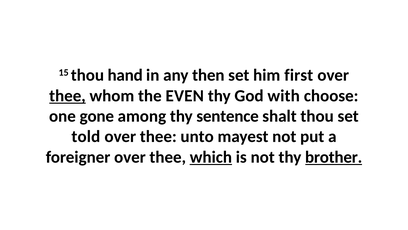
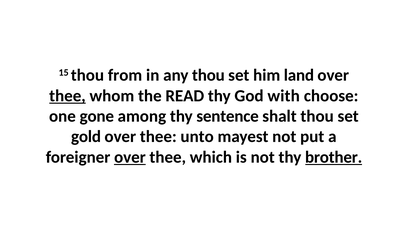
hand: hand -> from (125, 75)
any then: then -> thou (208, 75)
first: first -> land (299, 75)
EVEN: EVEN -> READ (185, 96)
told: told -> gold (86, 136)
over underline: none -> present (130, 157)
which underline: present -> none (211, 157)
